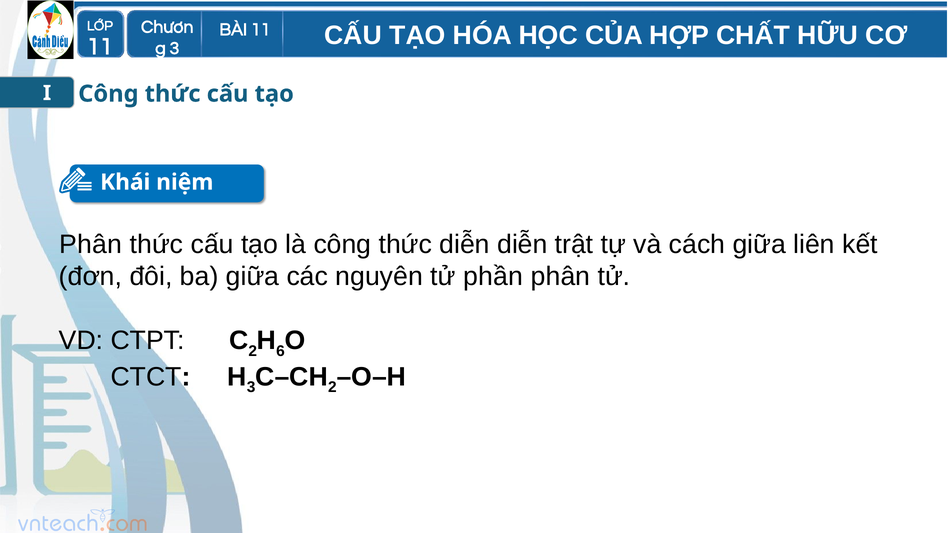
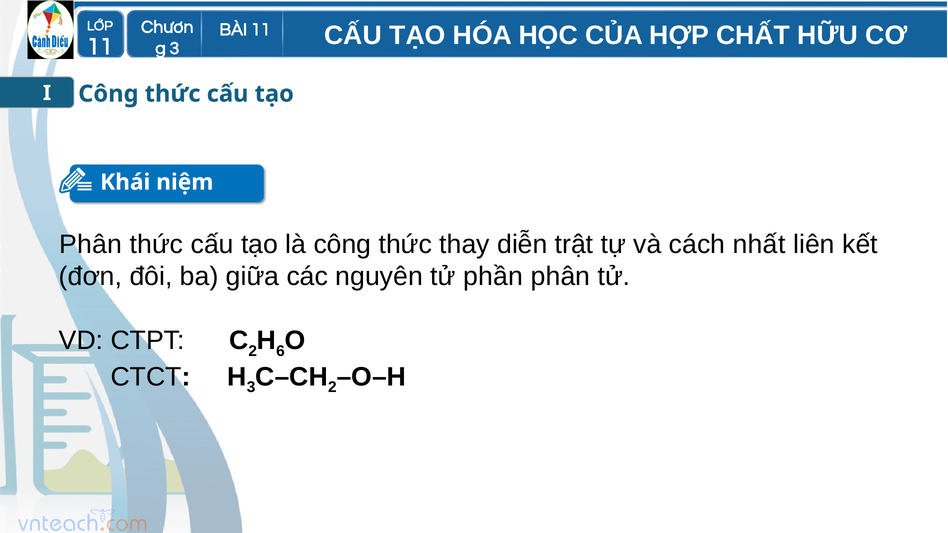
thức diễn: diễn -> thay (465, 245)
cách giữa: giữa -> nhất (759, 245)
